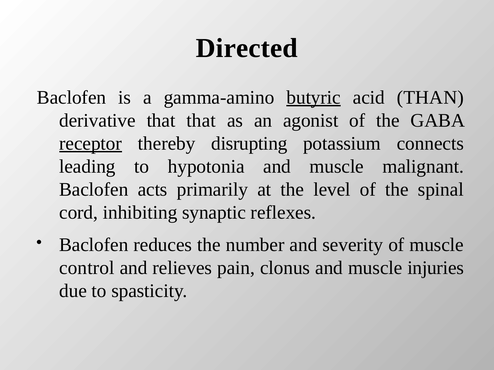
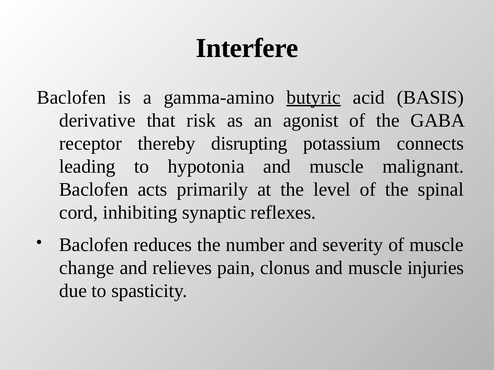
Directed: Directed -> Interfere (247, 48)
THAN: THAN -> BASIS (430, 98)
that that: that -> risk (201, 121)
receptor underline: present -> none (91, 144)
control: control -> change (87, 268)
